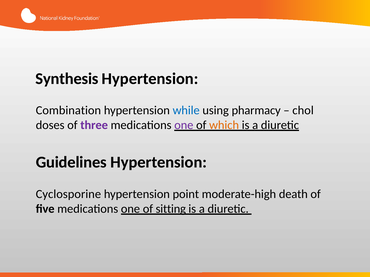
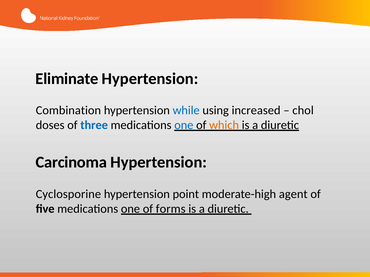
Synthesis: Synthesis -> Eliminate (67, 79)
pharmacy: pharmacy -> increased (256, 111)
three colour: purple -> blue (94, 125)
one colour: purple -> blue (184, 125)
Guidelines: Guidelines -> Carcinoma (71, 163)
death: death -> agent (293, 194)
sitting: sitting -> forms (171, 209)
